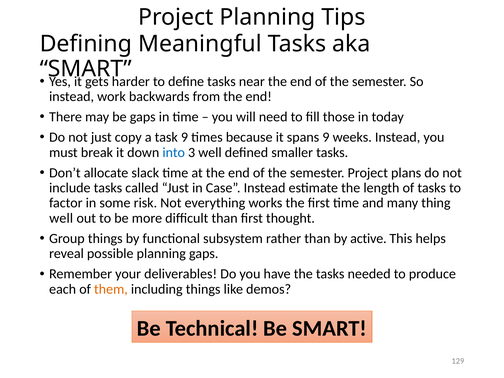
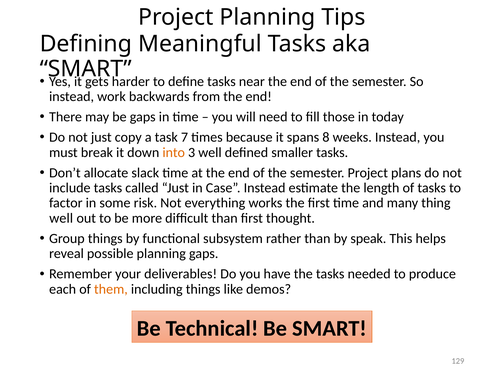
task 9: 9 -> 7 (185, 137)
spans 9: 9 -> 8 (326, 137)
into colour: blue -> orange (174, 152)
active: active -> speak (368, 239)
